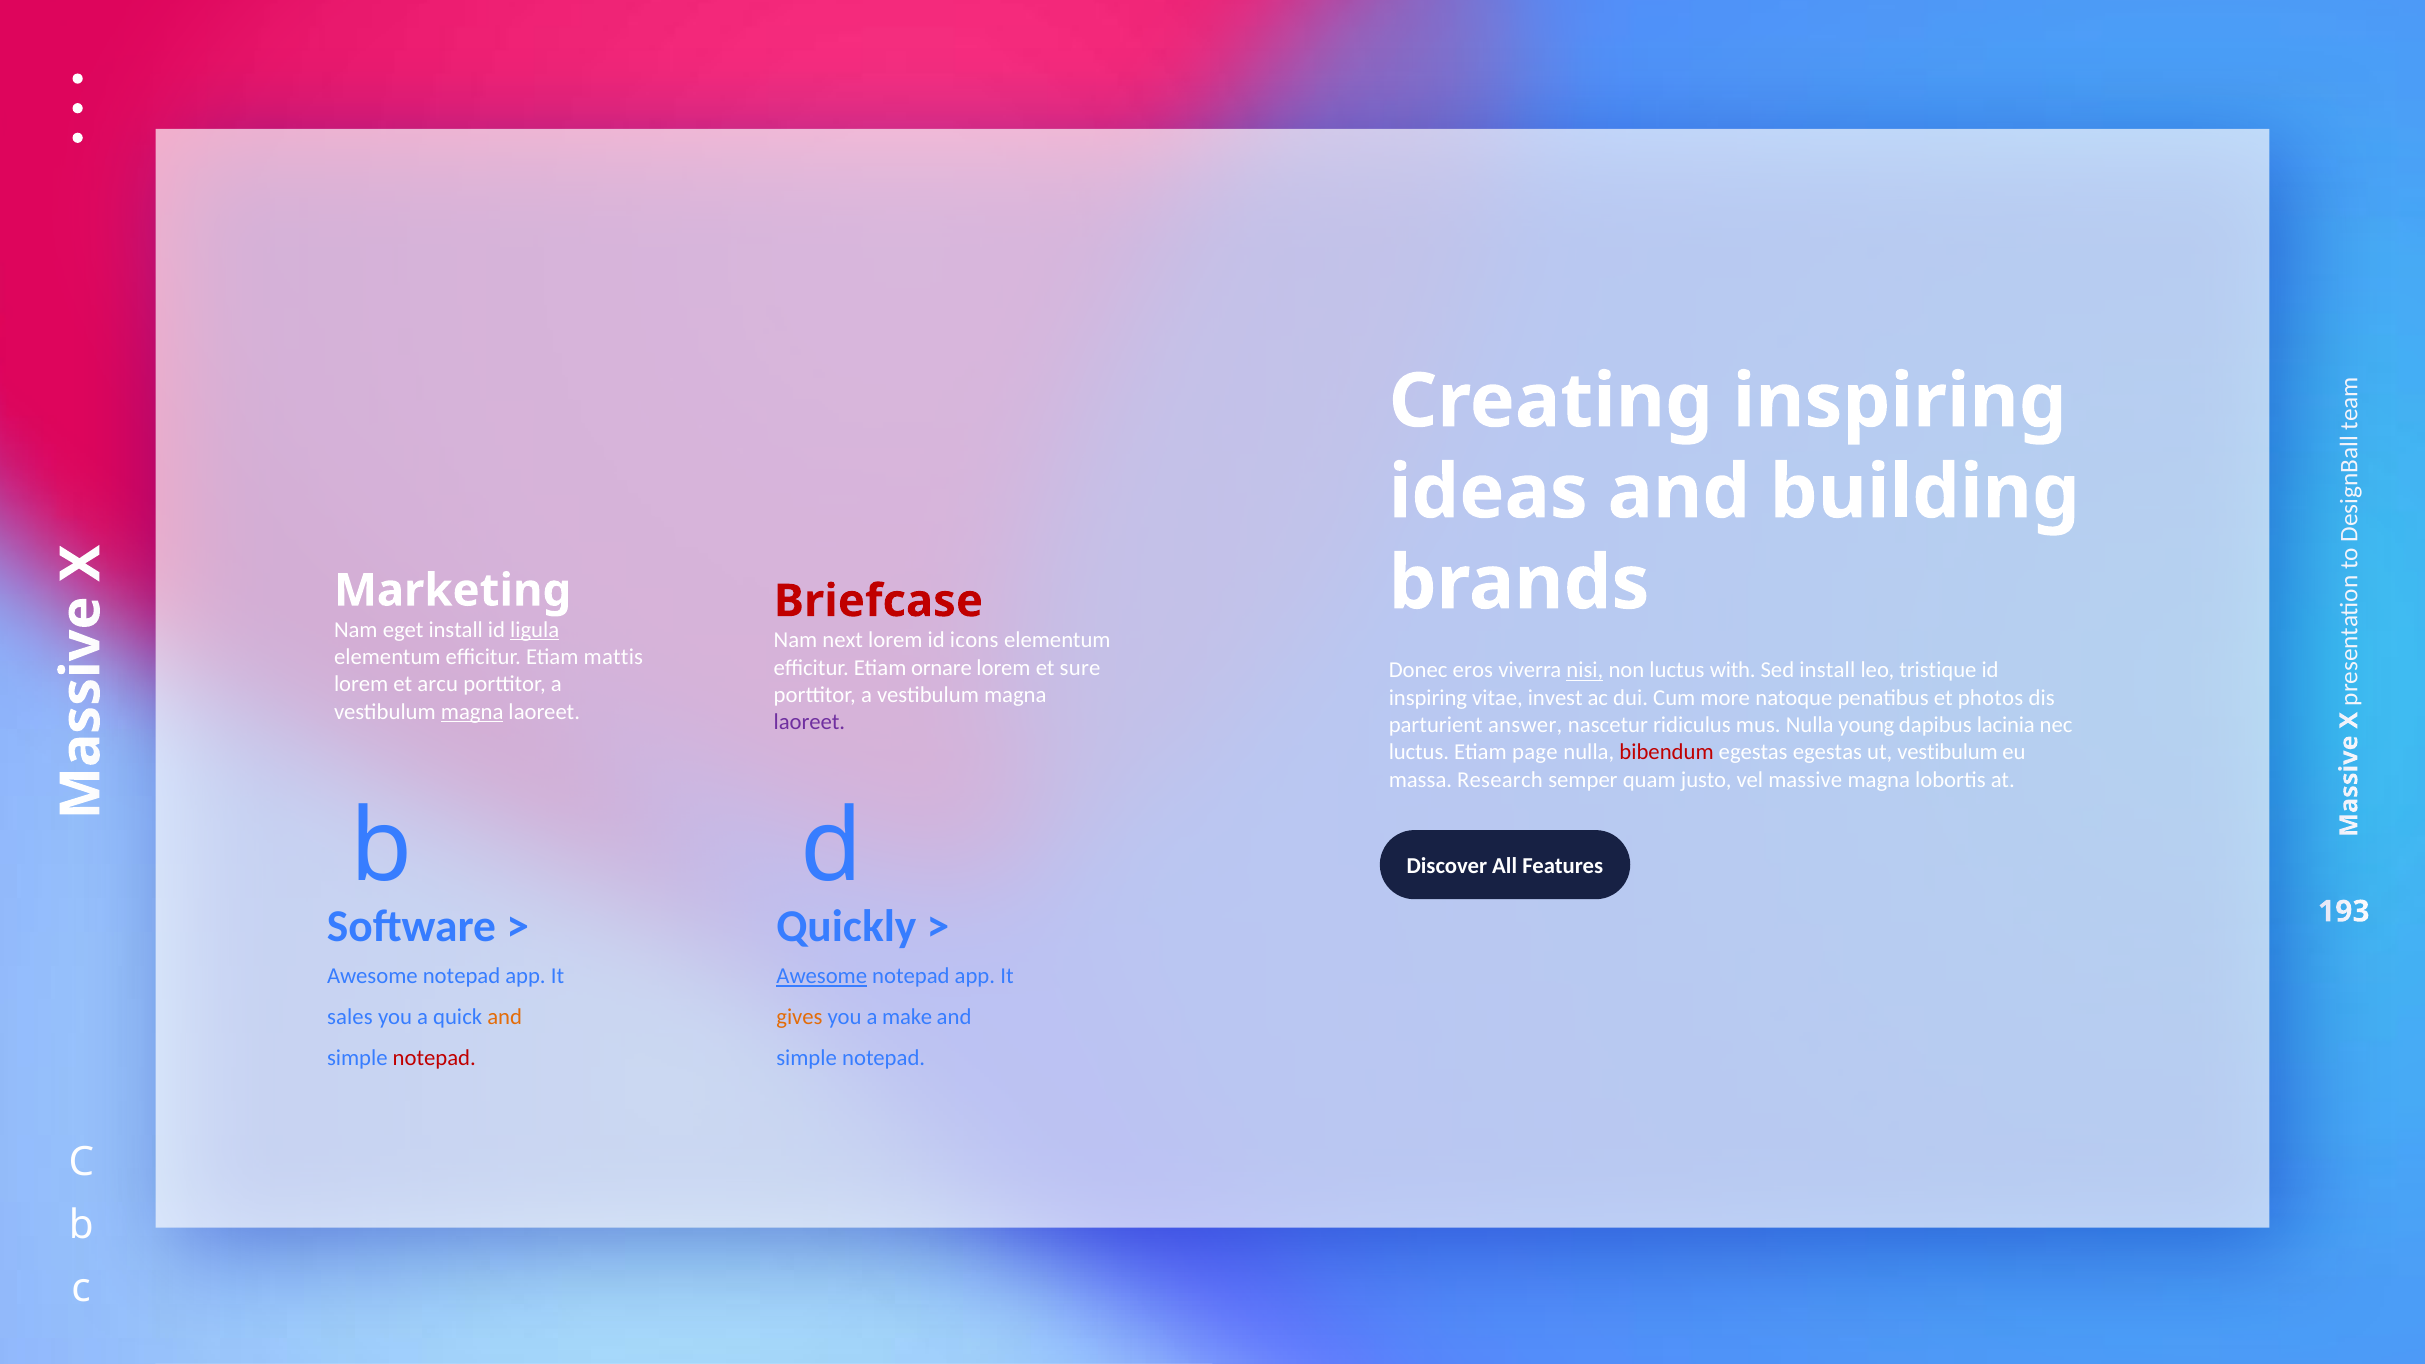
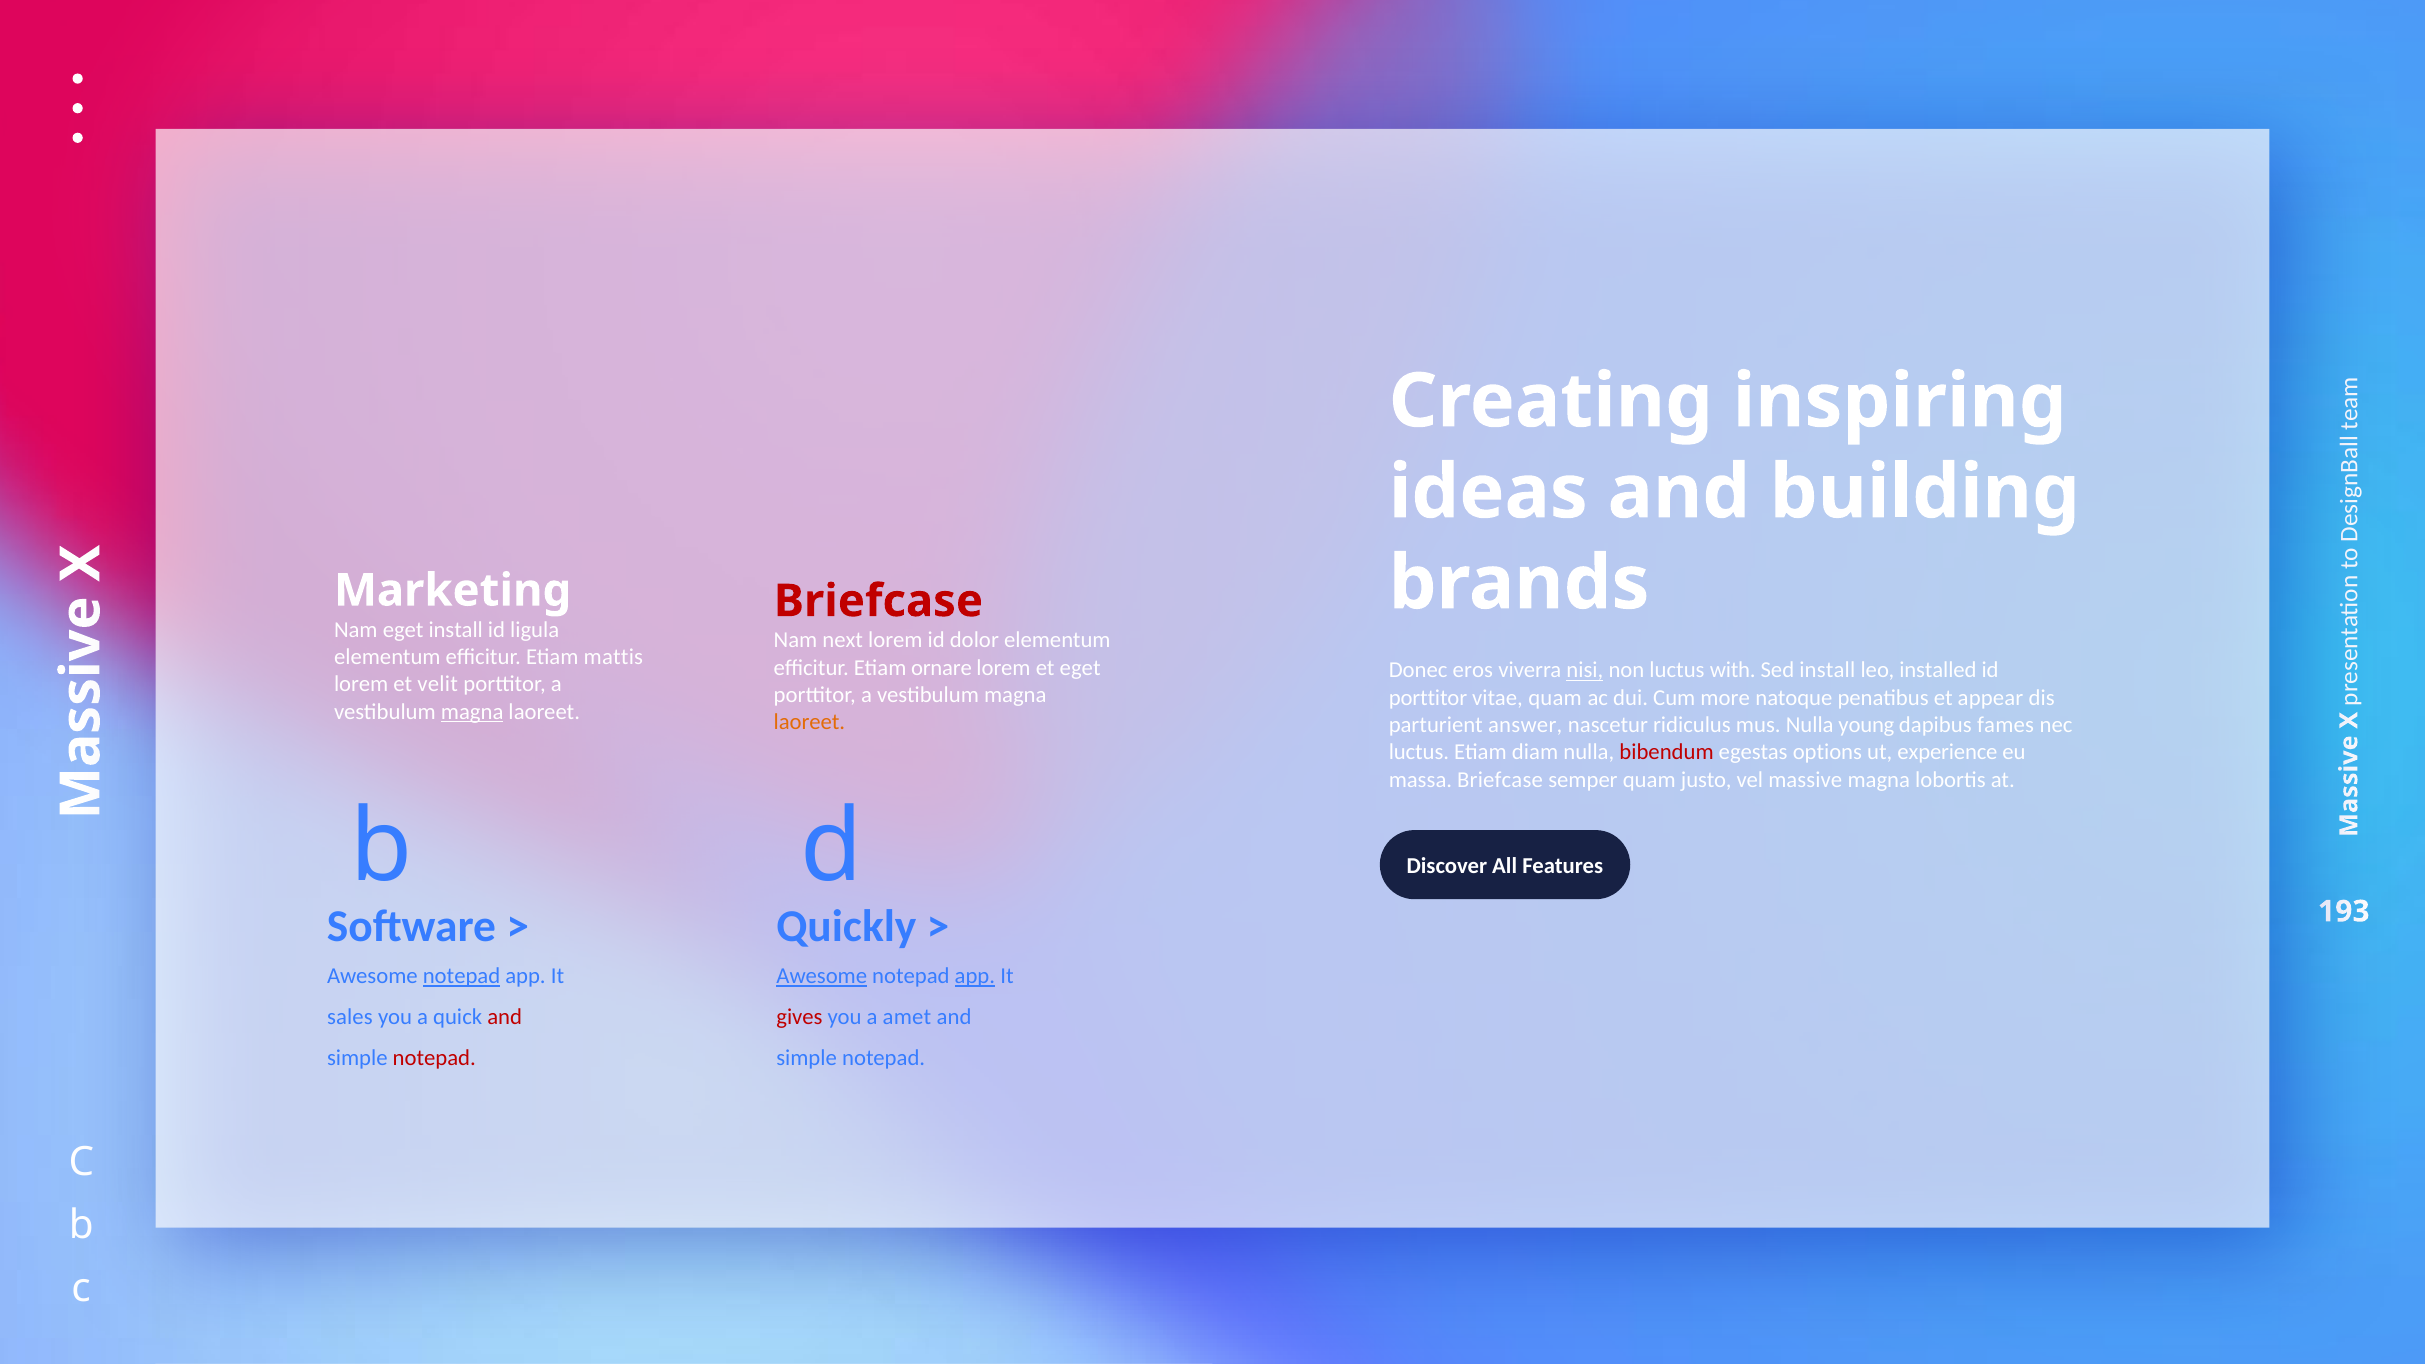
ligula underline: present -> none (535, 630)
icons: icons -> dolor (974, 640)
et sure: sure -> eget (1080, 668)
tristique: tristique -> installed (1938, 670)
arcu: arcu -> velit (438, 684)
inspiring: inspiring -> porttitor (1428, 698)
vitae invest: invest -> quam (1555, 698)
photos: photos -> appear (1991, 698)
laoreet colour: purple -> orange (809, 722)
lacinia: lacinia -> fames (2006, 725)
page: page -> diam (1535, 752)
egestas egestas: egestas -> options (1827, 752)
ut vestibulum: vestibulum -> experience (1947, 752)
massa Research: Research -> Briefcase (1500, 780)
notepad underline: none -> present (462, 976)
app underline: none -> present (975, 976)
and colour: orange -> red (505, 1017)
gives colour: orange -> red (799, 1017)
make: make -> amet (907, 1017)
